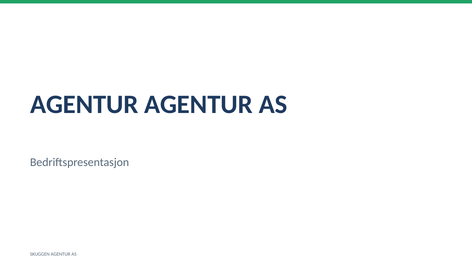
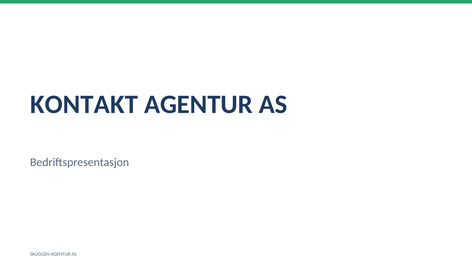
AGENTUR: AGENTUR -> KONTAKT (84, 105)
